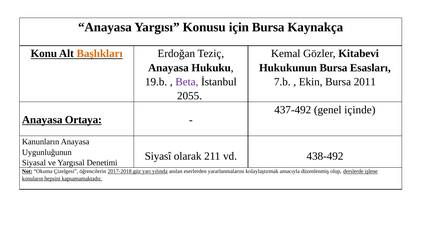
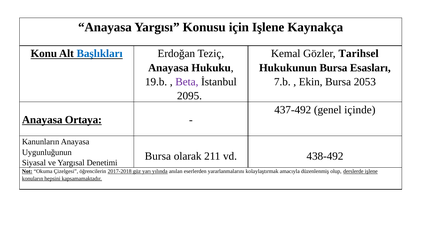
için Bursa: Bursa -> Işlene (268, 27)
Başlıkları colour: orange -> blue (100, 54)
Kitabevi: Kitabevi -> Tarihsel (359, 54)
2011: 2011 -> 2053 (365, 82)
2055: 2055 -> 2095 (190, 96)
Siyasî: Siyasî -> Bursa (158, 156)
